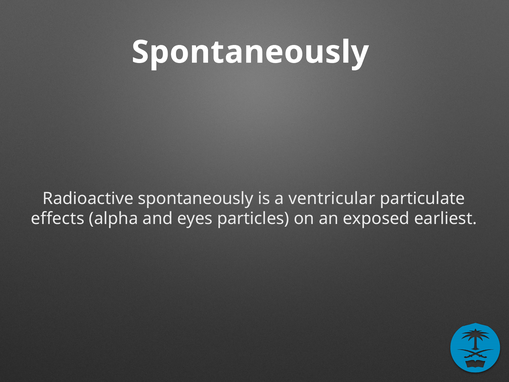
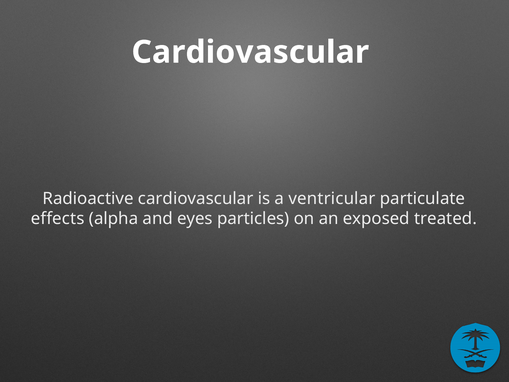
Spontaneously: Spontaneously -> Cardiovascular (250, 52)
Radioactive spontaneously: spontaneously -> cardiovascular (196, 198)
earliest: earliest -> treated (445, 219)
